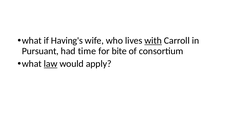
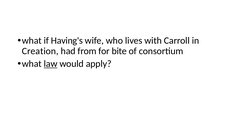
with underline: present -> none (153, 41)
Pursuant: Pursuant -> Creation (40, 51)
time: time -> from (87, 51)
